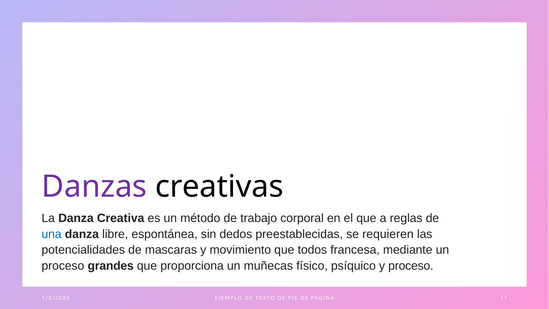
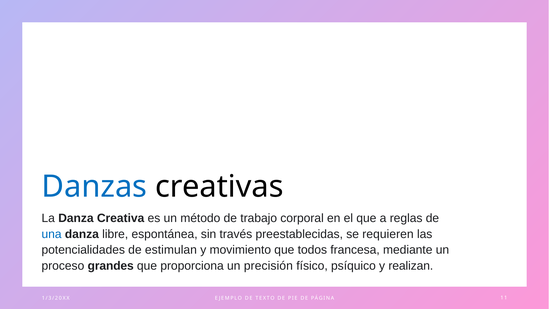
Danzas colour: purple -> blue (94, 187)
dedos: dedos -> través (236, 234)
mascaras: mascaras -> estimulan (171, 250)
muñecas: muñecas -> precisión (268, 266)
y proceso: proceso -> realizan (411, 266)
